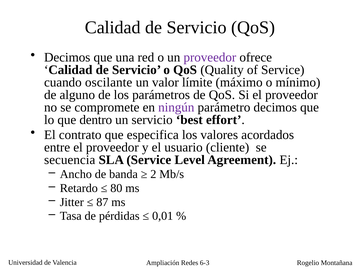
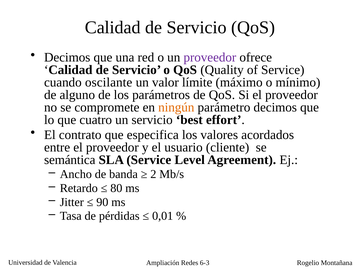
ningún colour: purple -> orange (176, 107)
dentro: dentro -> cuatro (96, 120)
secuencia: secuencia -> semántica (70, 160)
87: 87 -> 90 (102, 202)
